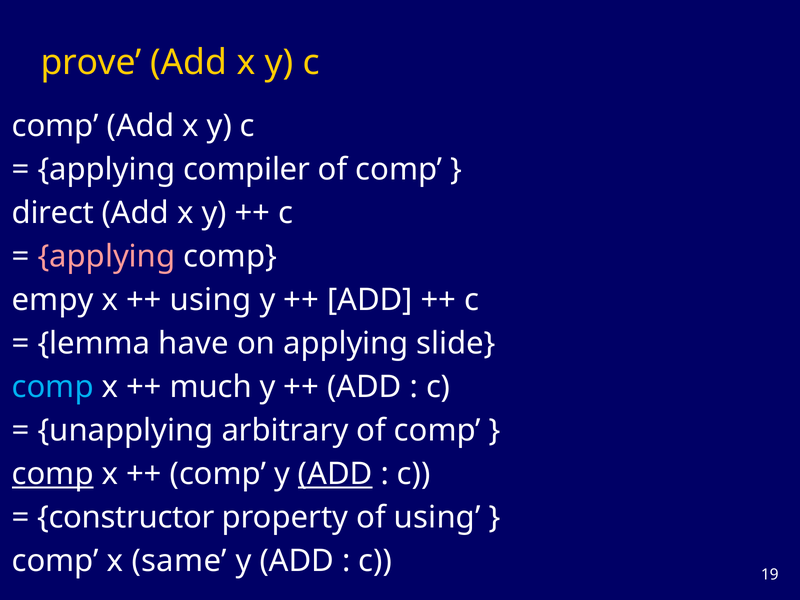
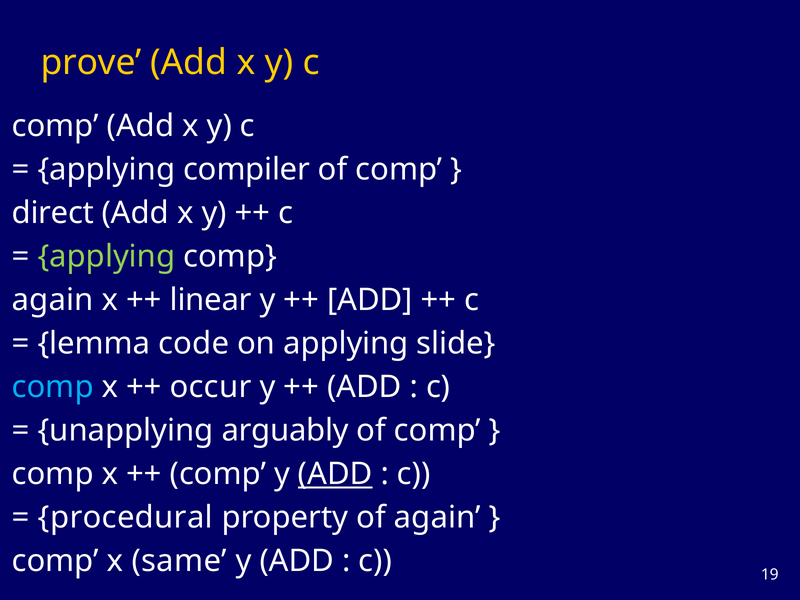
applying colour: pink -> light green (106, 257)
empy: empy -> again (53, 300)
using: using -> linear (211, 300)
have: have -> code (194, 344)
much: much -> occur (211, 387)
arbitrary: arbitrary -> arguably (285, 431)
comp underline: present -> none (53, 474)
constructor: constructor -> procedural (125, 518)
of using: using -> again (437, 518)
